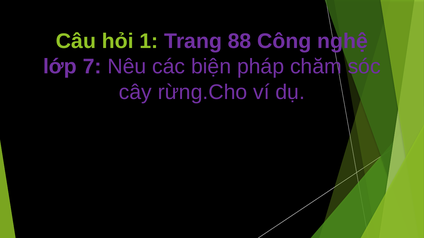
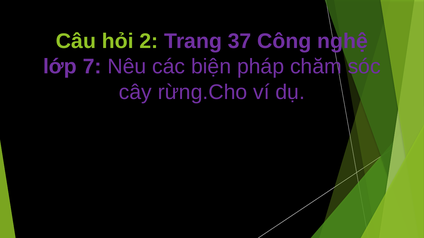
1: 1 -> 2 (149, 41)
88: 88 -> 37 (240, 41)
